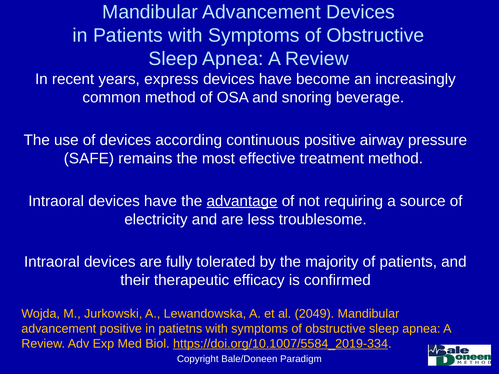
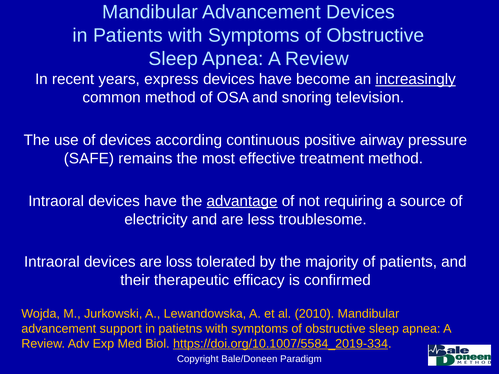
increasingly underline: none -> present (416, 79)
beverage: beverage -> television (370, 98)
fully: fully -> loss (179, 262)
2049: 2049 -> 2010 (314, 314)
advancement positive: positive -> support (121, 329)
